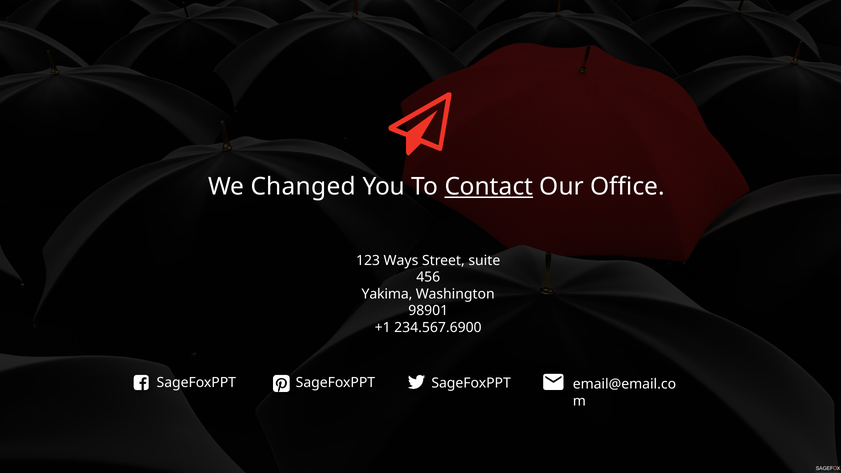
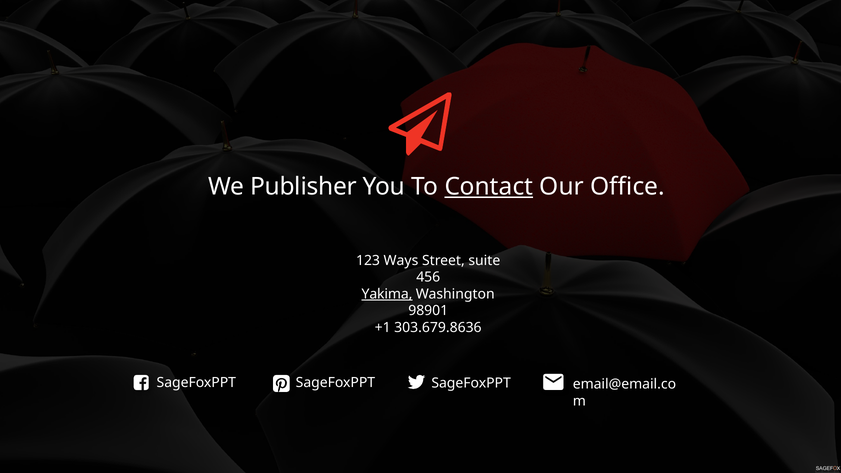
Changed: Changed -> Publisher (303, 187)
Yakima underline: none -> present (387, 294)
234.567.6900: 234.567.6900 -> 303.679.8636 (438, 328)
